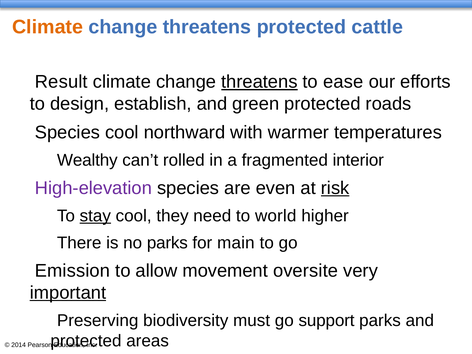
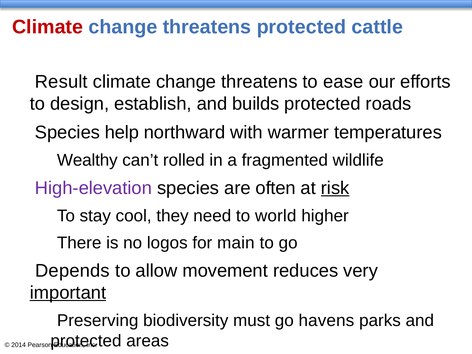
Climate colour: orange -> red (48, 27)
threatens underline: present -> none (259, 82)
green: green -> builds (256, 104)
Species cool: cool -> help (122, 132)
interior: interior -> wildlife (358, 160)
even: even -> often (276, 188)
stay underline: present -> none (95, 216)
no parks: parks -> logos (167, 243)
Emission: Emission -> Depends (72, 271)
oversite: oversite -> reduces (306, 271)
support: support -> havens (326, 320)
